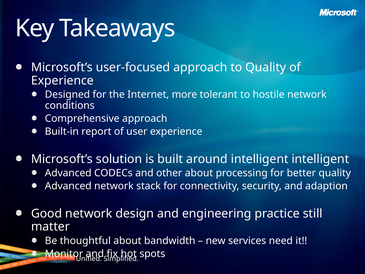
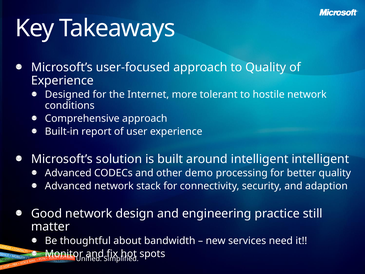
other about: about -> demo (199, 173)
